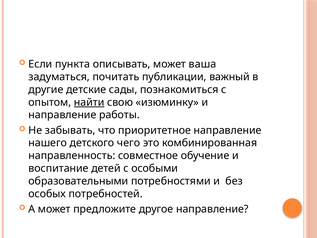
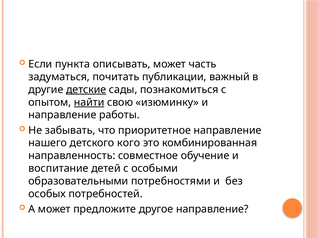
ваша: ваша -> часть (203, 64)
детские underline: none -> present (86, 89)
чего: чего -> кого (129, 143)
